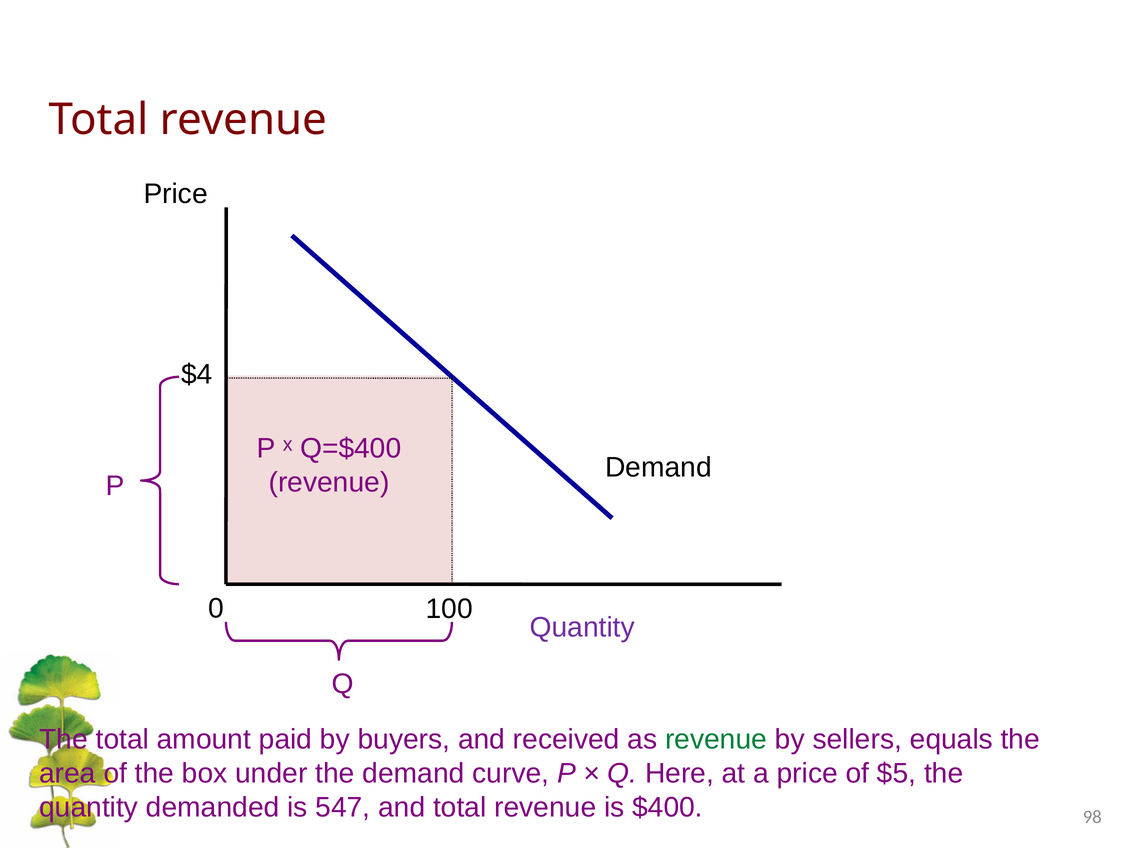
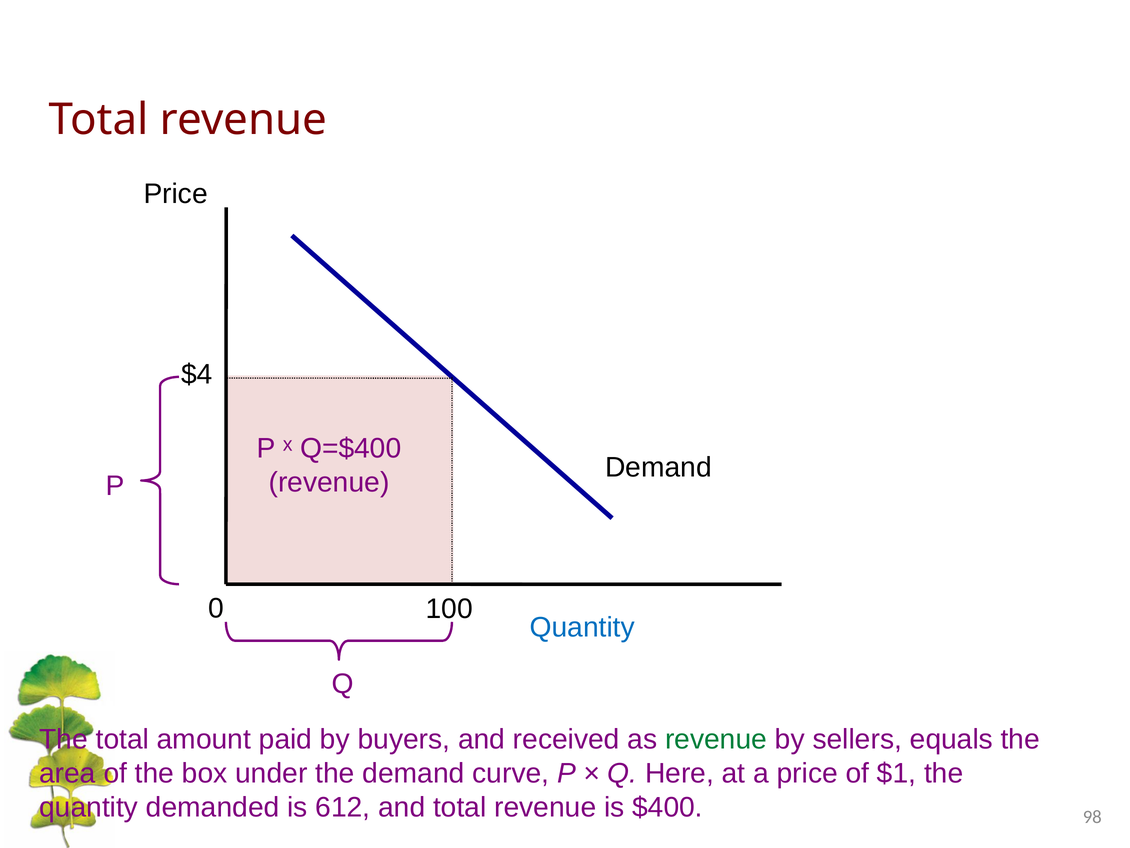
Quantity colour: purple -> blue (582, 627)
$5: $5 -> $1 (897, 773)
547: 547 -> 612 (343, 807)
